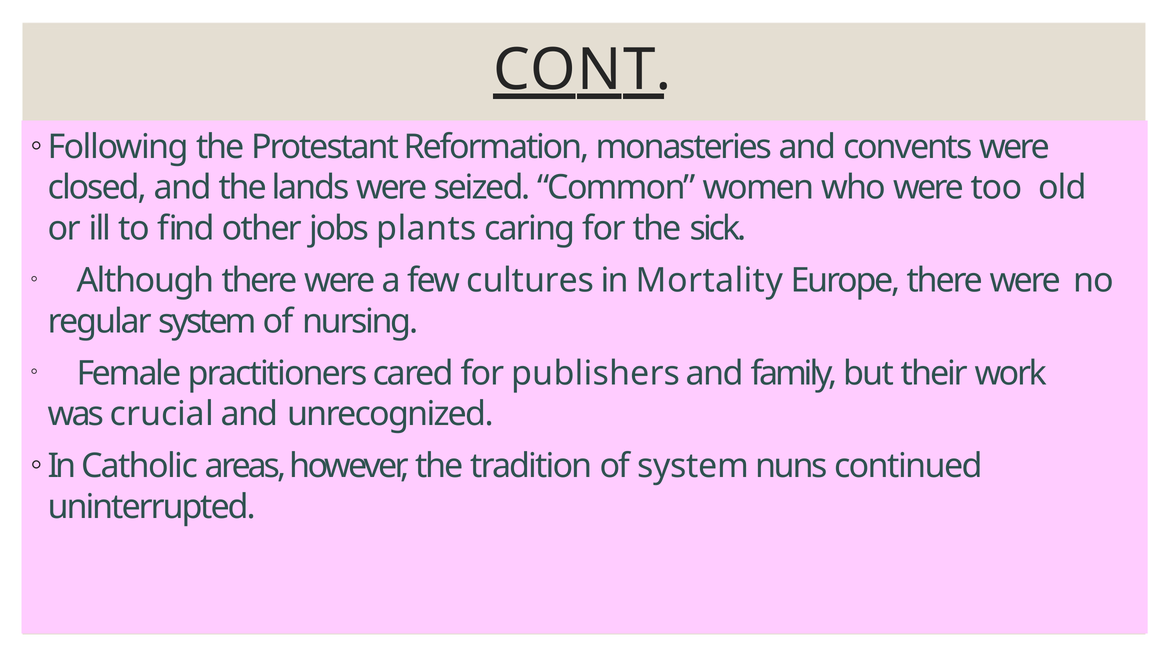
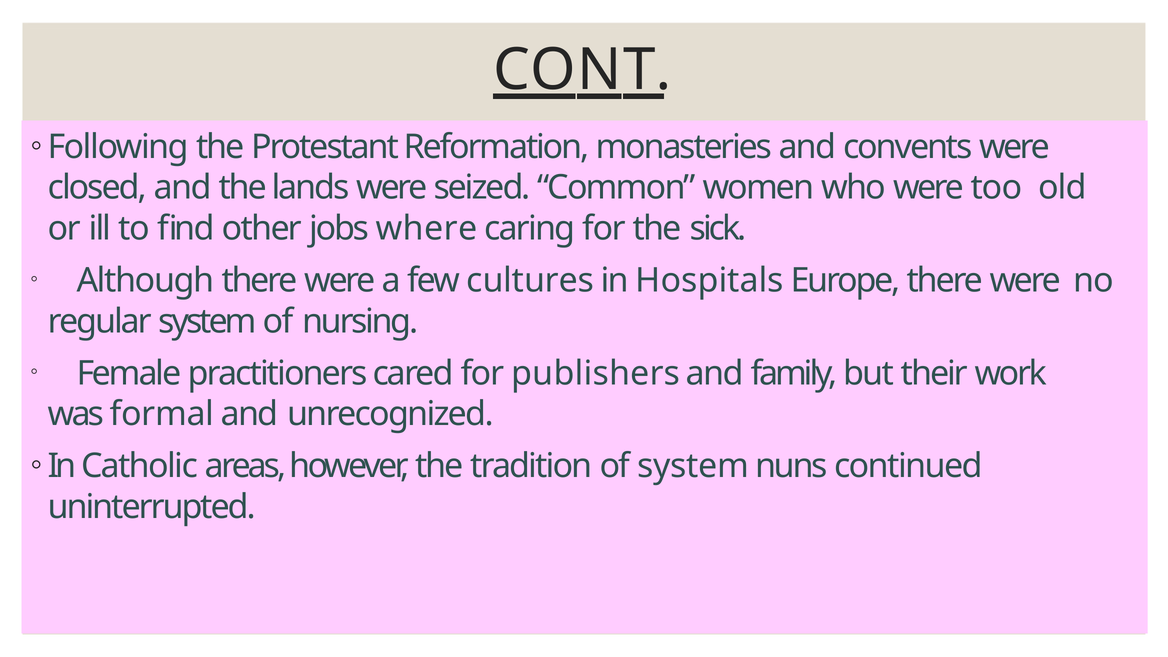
plants: plants -> where (427, 229)
Mortality: Mortality -> Hospitals (710, 280)
crucial: crucial -> formal (162, 414)
